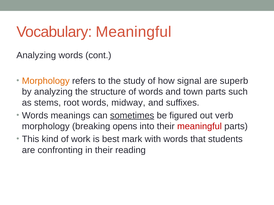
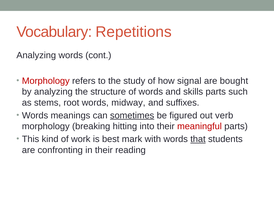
Vocabulary Meaningful: Meaningful -> Repetitions (134, 32)
Morphology colour: orange -> red (46, 81)
superb: superb -> bought (234, 81)
town: town -> skills (193, 92)
opens: opens -> hitting (125, 127)
that underline: none -> present (198, 139)
